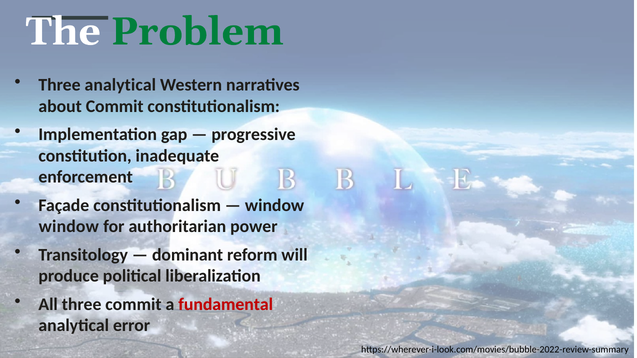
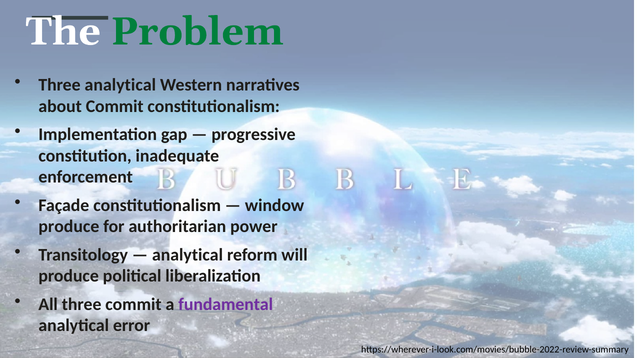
window: window -> produce (69, 227)
dominant: dominant -> analytical (188, 255)
fundamental colour: red -> purple (226, 305)
